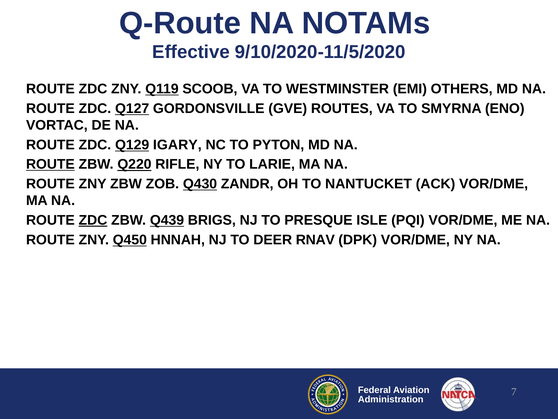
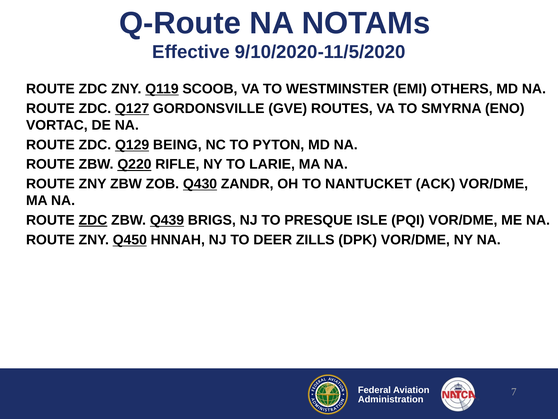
IGARY: IGARY -> BEING (177, 145)
ROUTE underline: present -> none (50, 164)
RNAV: RNAV -> ZILLS (315, 239)
